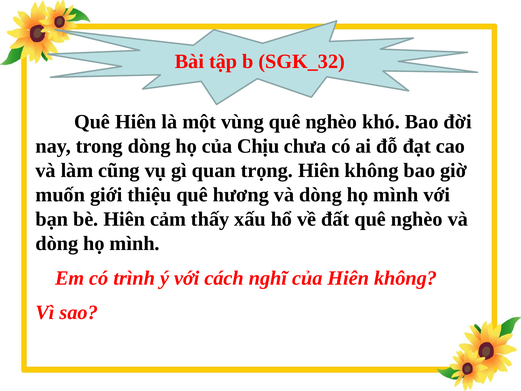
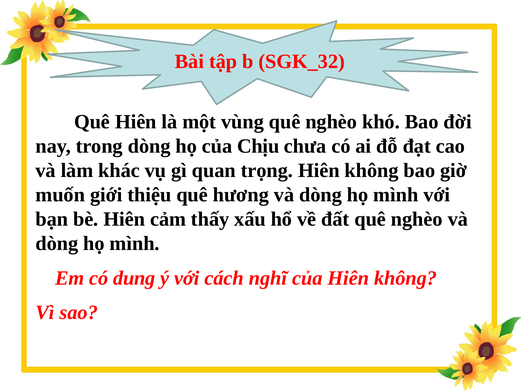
cũng: cũng -> khác (119, 170)
trình: trình -> dung (134, 278)
